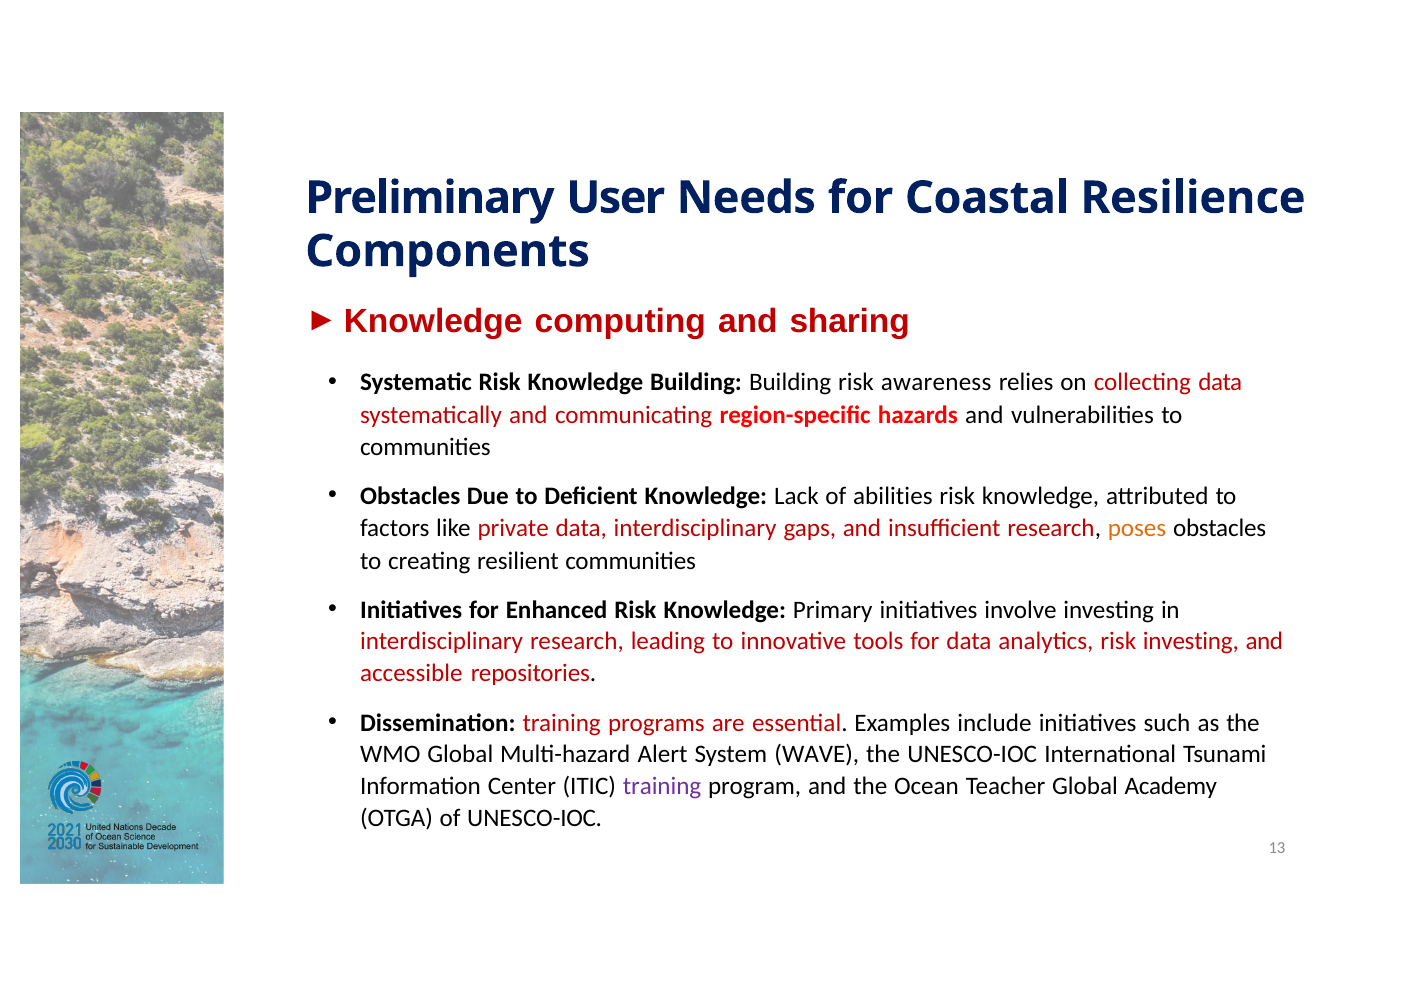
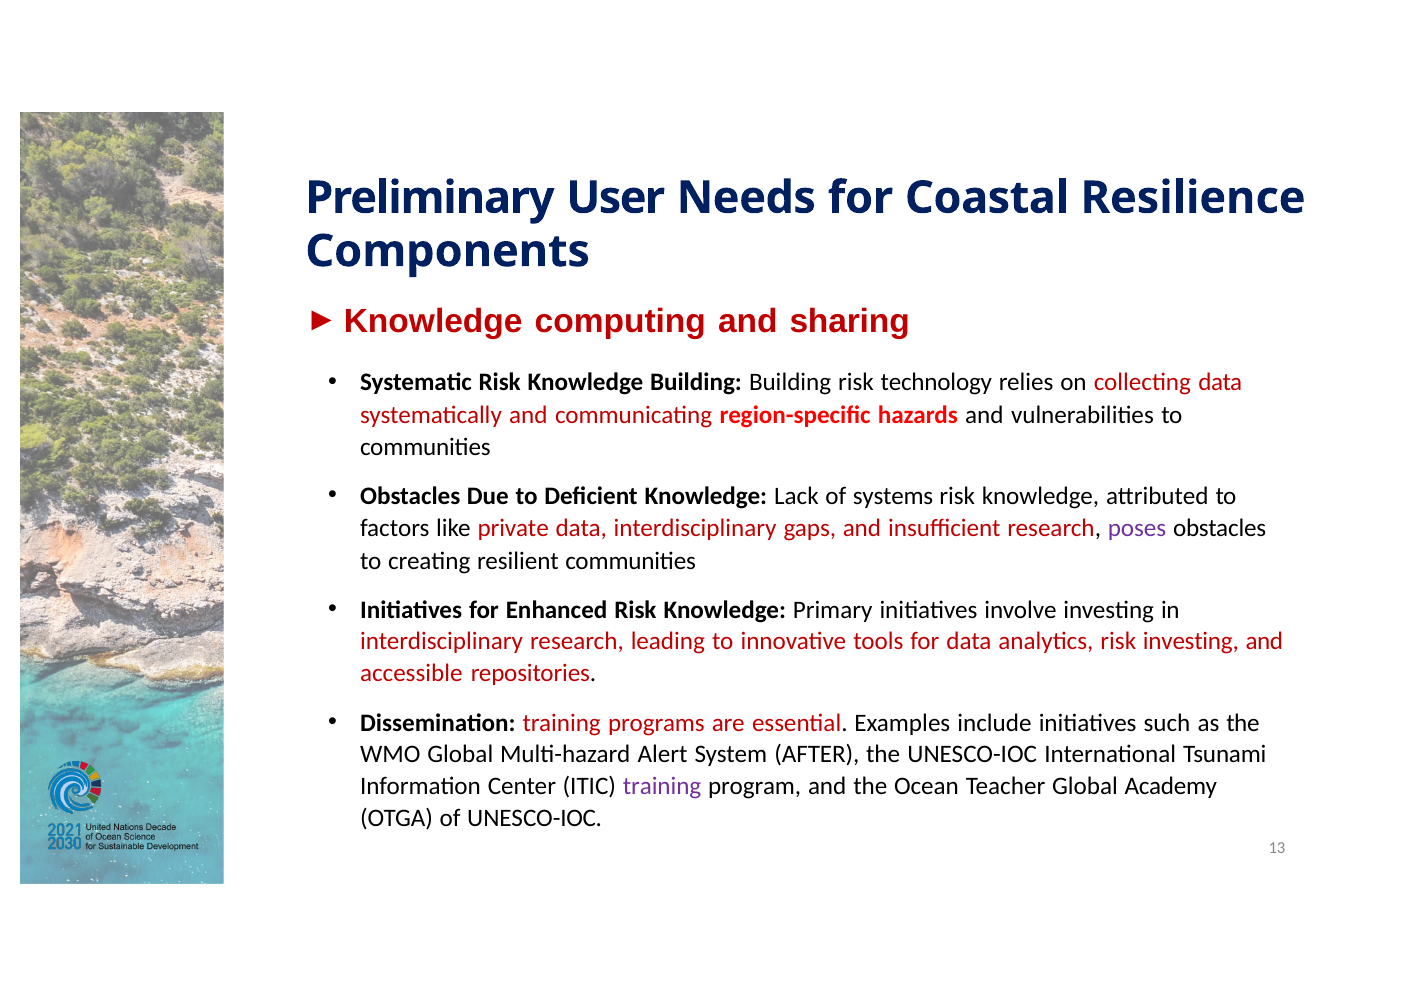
awareness: awareness -> technology (936, 382)
abilities: abilities -> systems (893, 496)
poses colour: orange -> purple (1137, 529)
WAVE: WAVE -> AFTER (817, 755)
